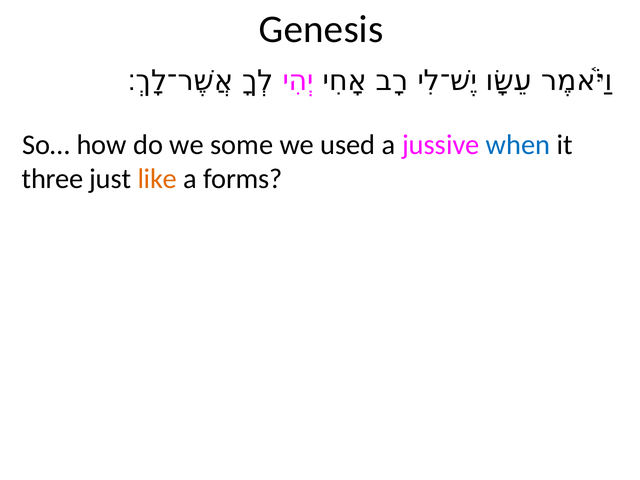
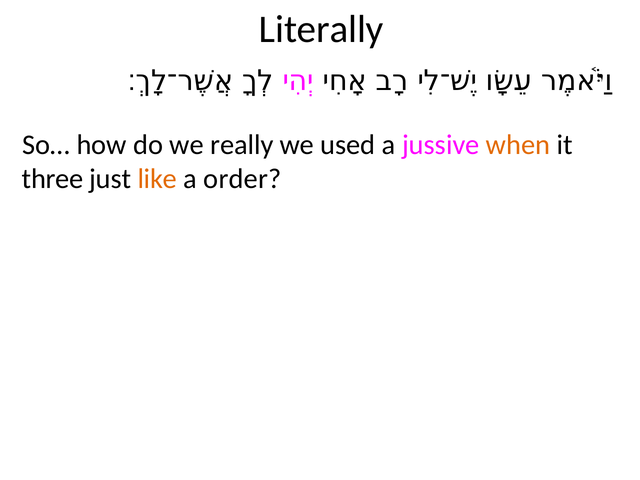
Genesis: Genesis -> Literally (321, 29)
some: some -> really (242, 145)
when colour: blue -> orange (518, 145)
forms: forms -> order (242, 179)
